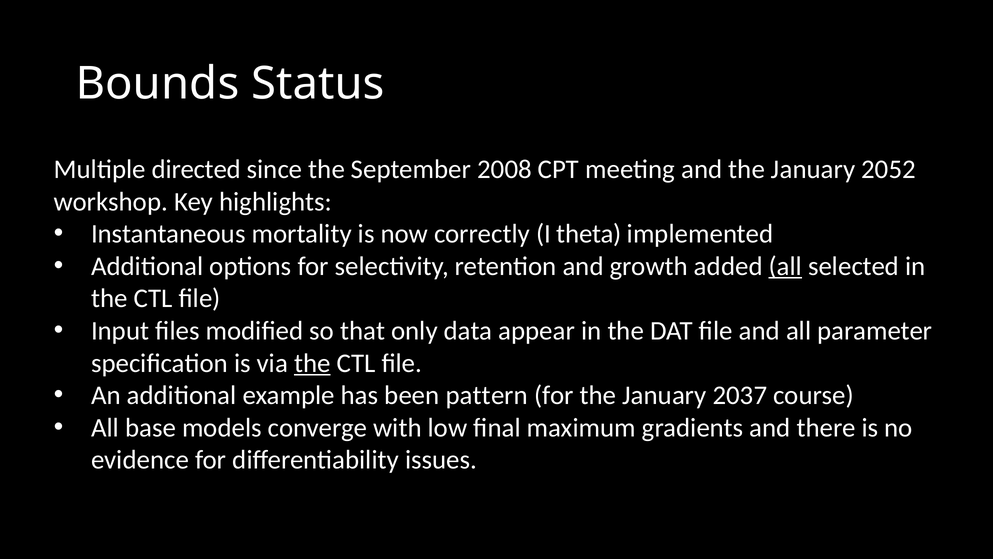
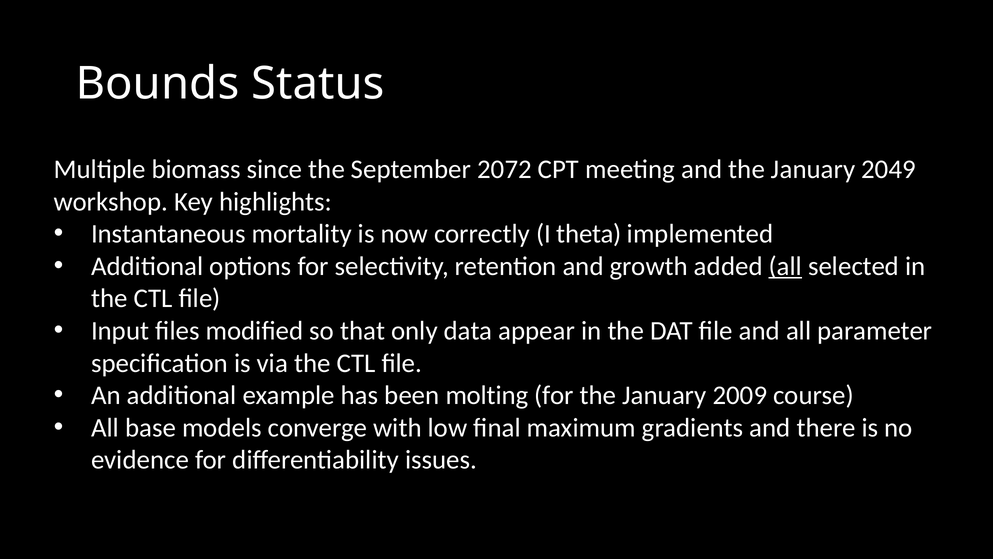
directed: directed -> biomass (196, 169)
2008: 2008 -> 2072 (505, 169)
2052: 2052 -> 2049 (889, 169)
the underline: present -> none (312, 363)
pattern: pattern -> molting (487, 395)
2037: 2037 -> 2009 (740, 395)
